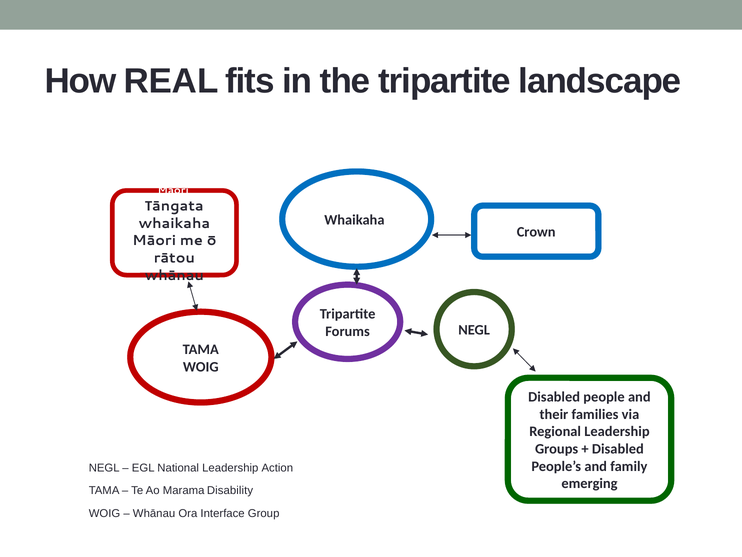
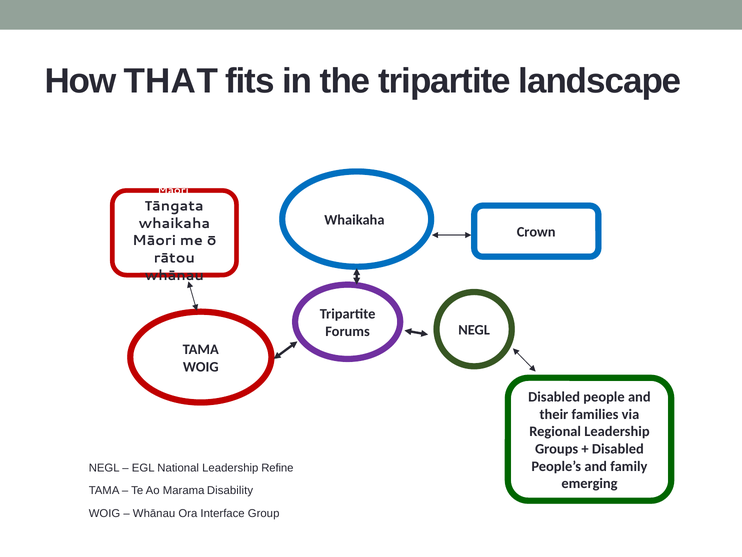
REAL: REAL -> THAT (171, 81)
Action: Action -> Refine (277, 467)
